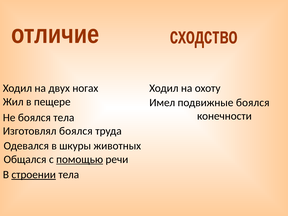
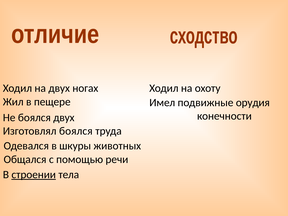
подвижные боялся: боялся -> орудия (253, 103)
боялся тела: тела -> двух (64, 118)
помощью underline: present -> none (80, 159)
